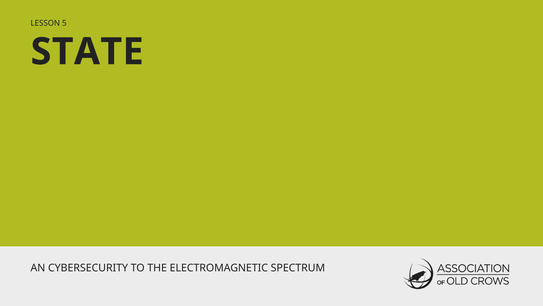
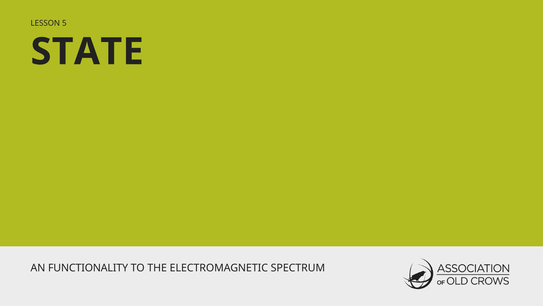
CYBERSECURITY: CYBERSECURITY -> FUNCTIONALITY (88, 267)
